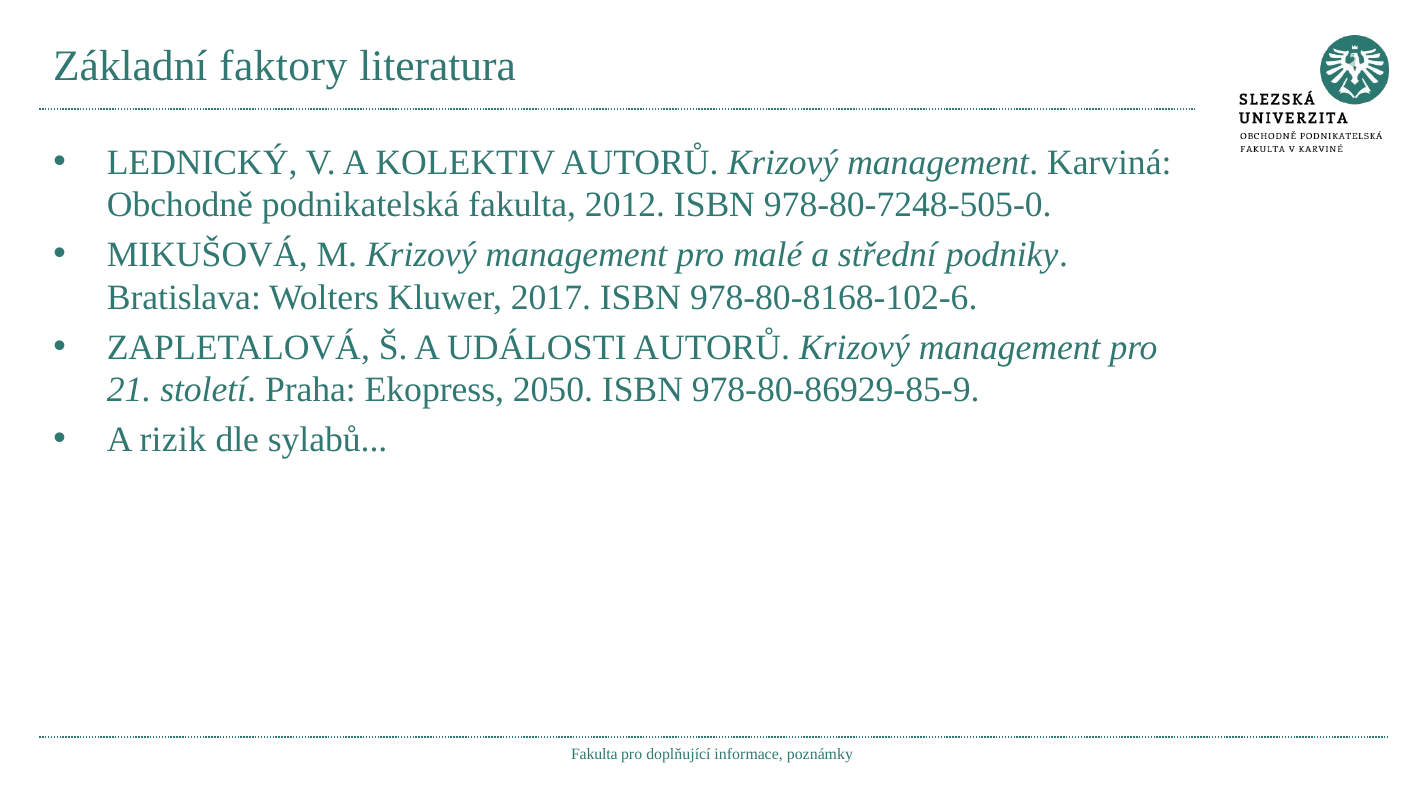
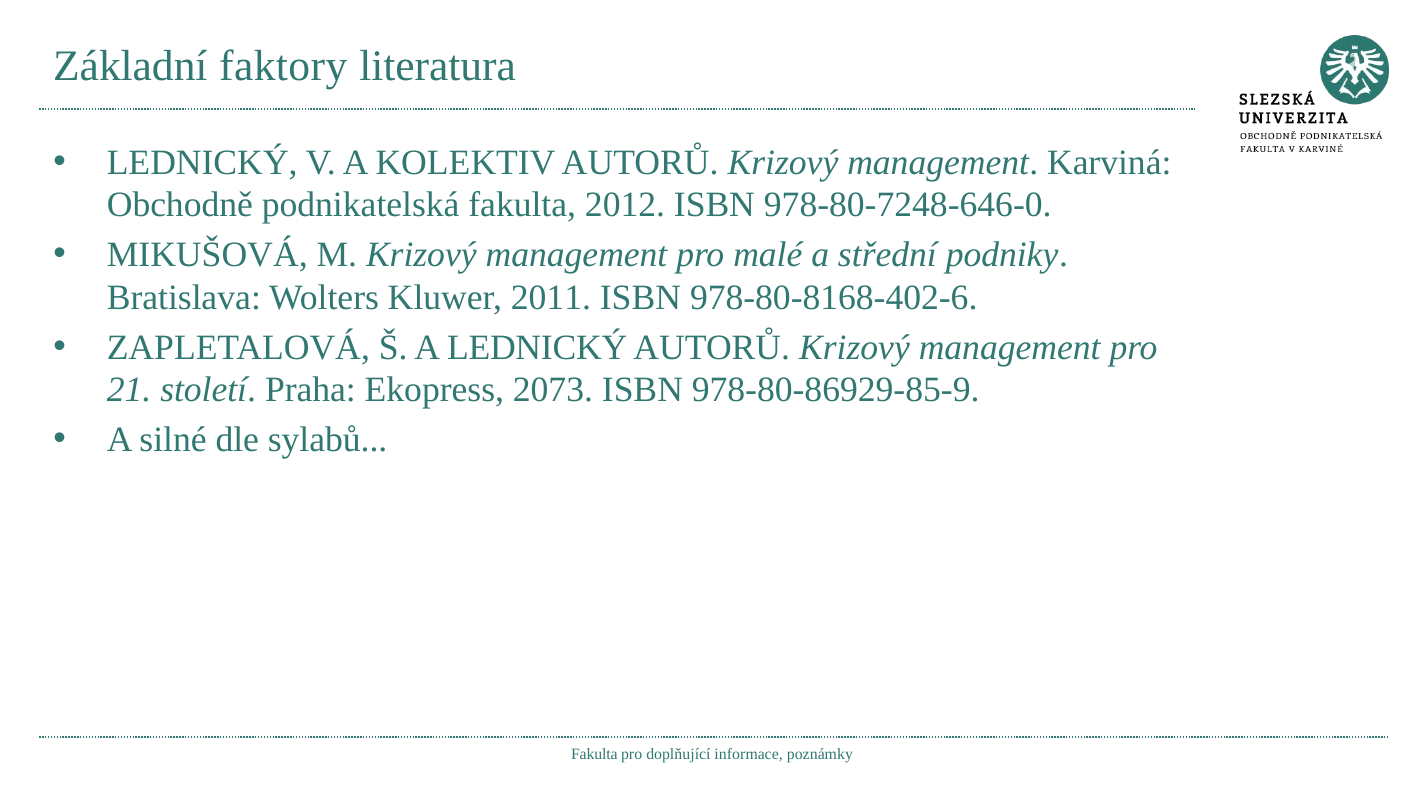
978-80-7248-505-0: 978-80-7248-505-0 -> 978-80-7248-646-0 (908, 205)
2017: 2017 -> 2011 (551, 298)
978-80-8168-102-6: 978-80-8168-102-6 -> 978-80-8168-402-6 (834, 298)
A UDÁLOSTI: UDÁLOSTI -> LEDNICKÝ (537, 348)
2050: 2050 -> 2073 (553, 390)
rizik: rizik -> silné (173, 440)
